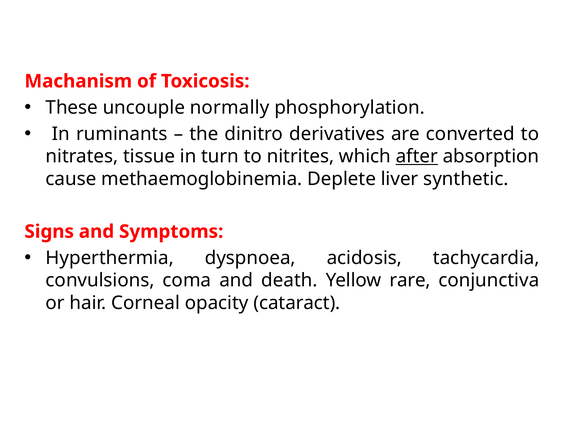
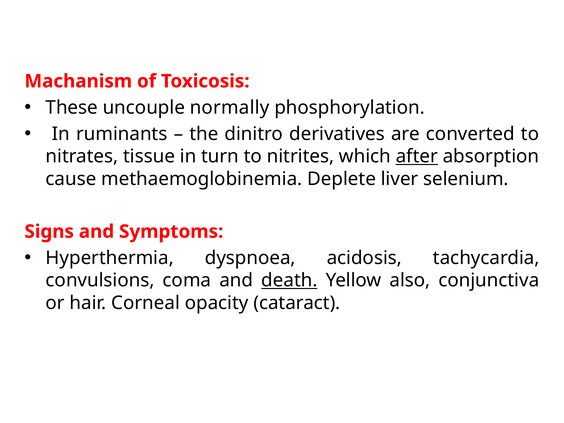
synthetic: synthetic -> selenium (466, 179)
death underline: none -> present (289, 280)
rare: rare -> also (410, 280)
